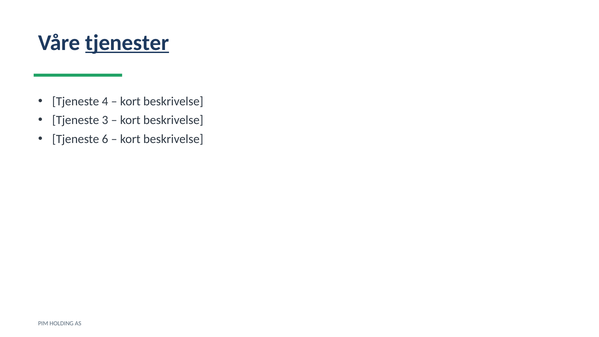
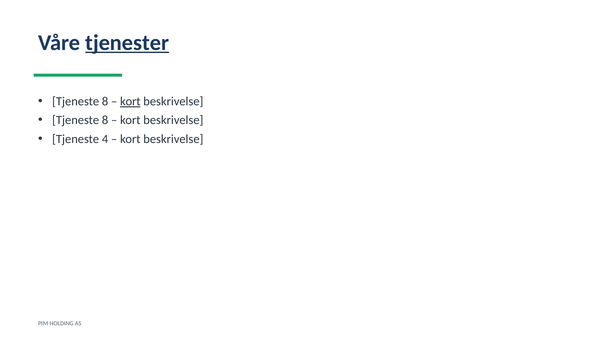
4: 4 -> 8 (105, 101)
kort underline: none -> present (130, 101)
3: 3 -> 8 (105, 120)
6: 6 -> 4 (105, 139)
